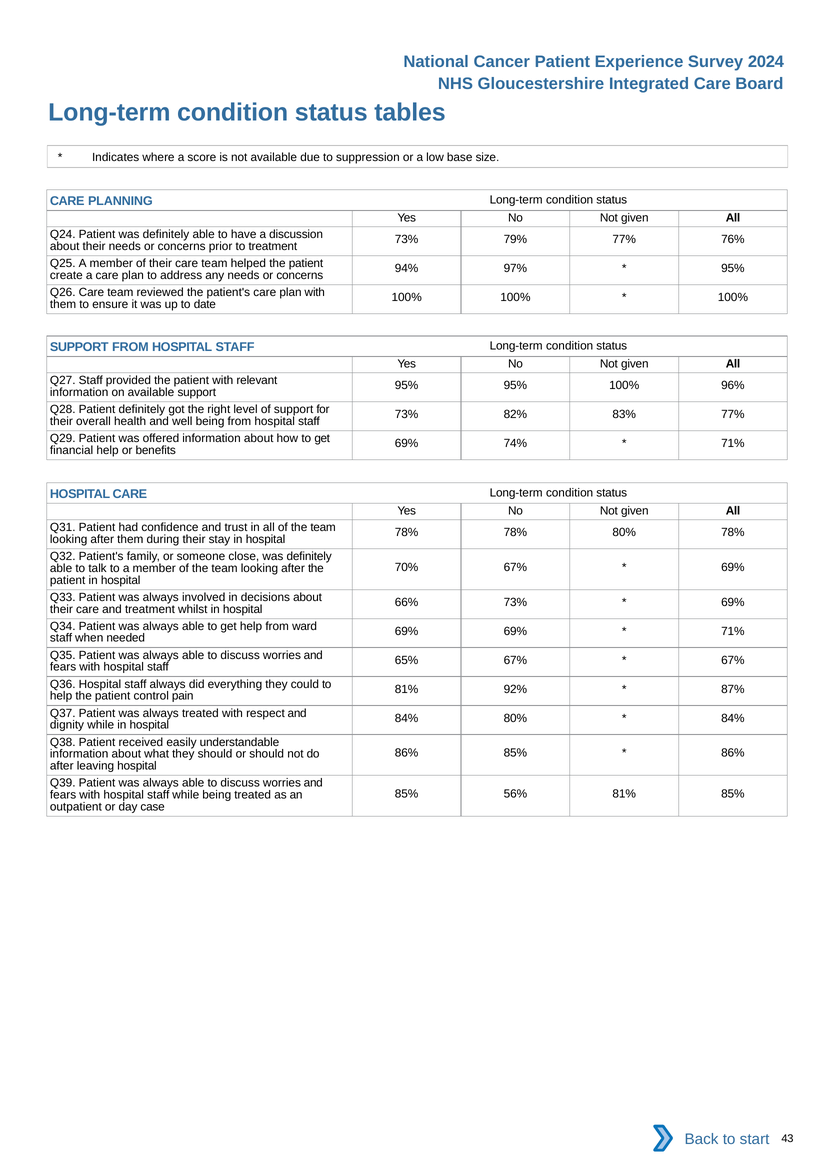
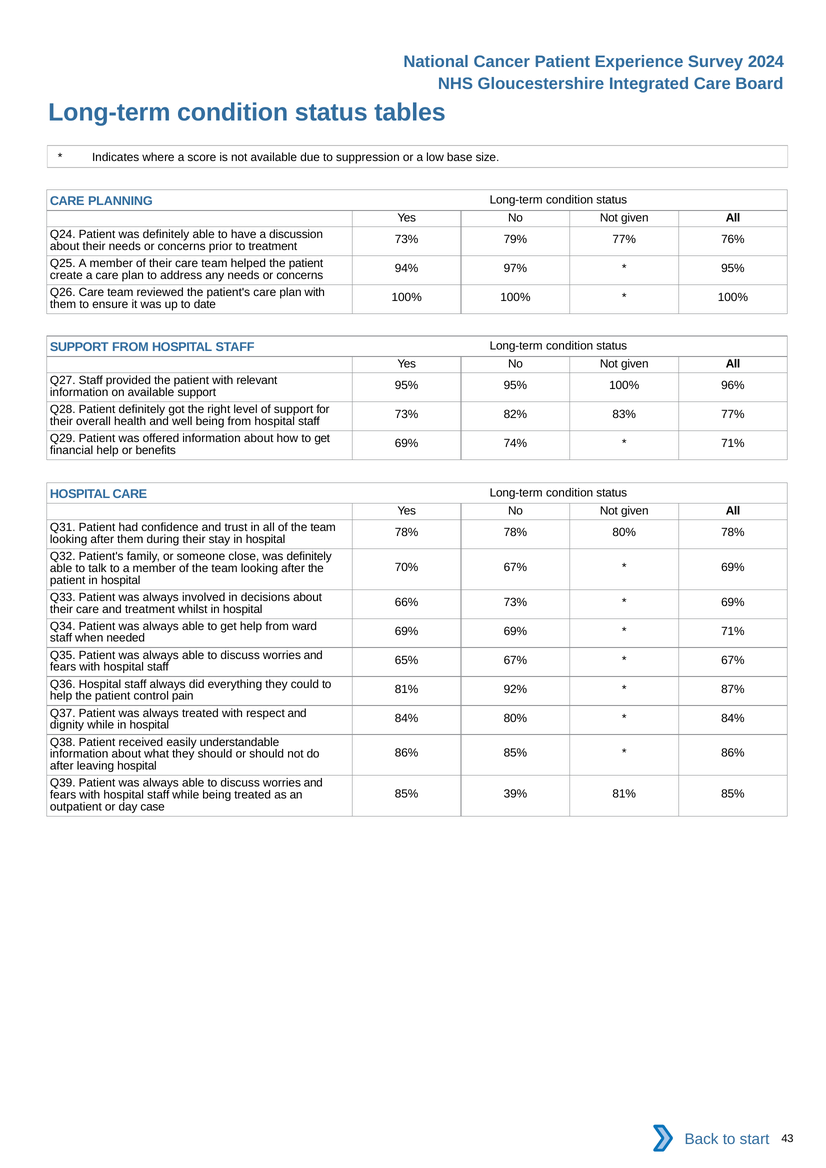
56%: 56% -> 39% (515, 795)
